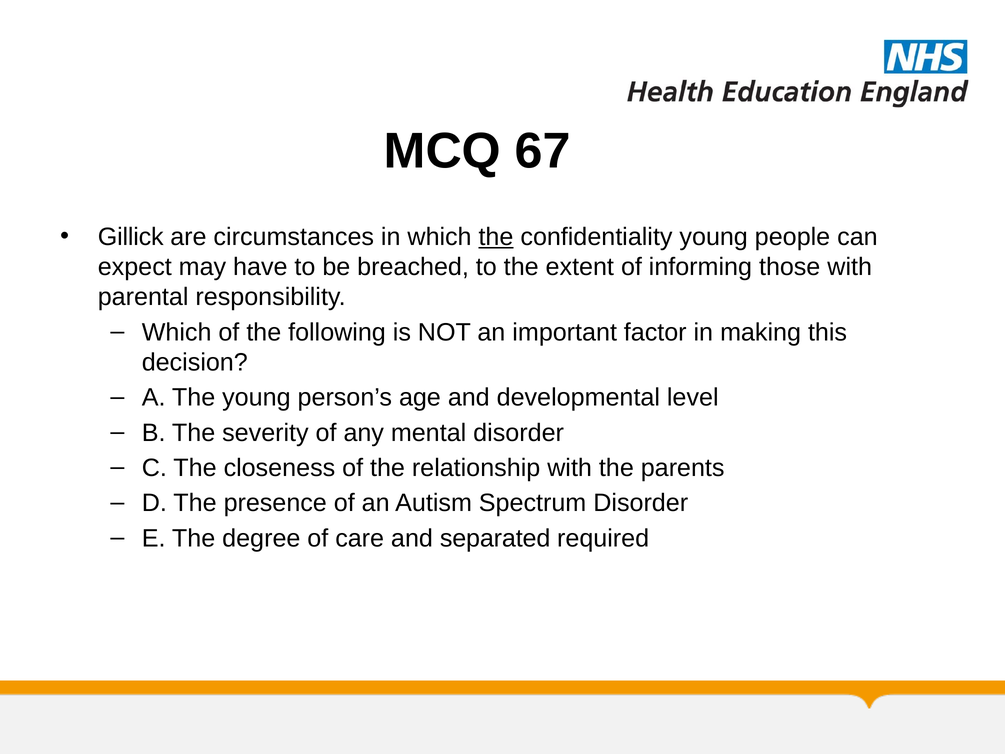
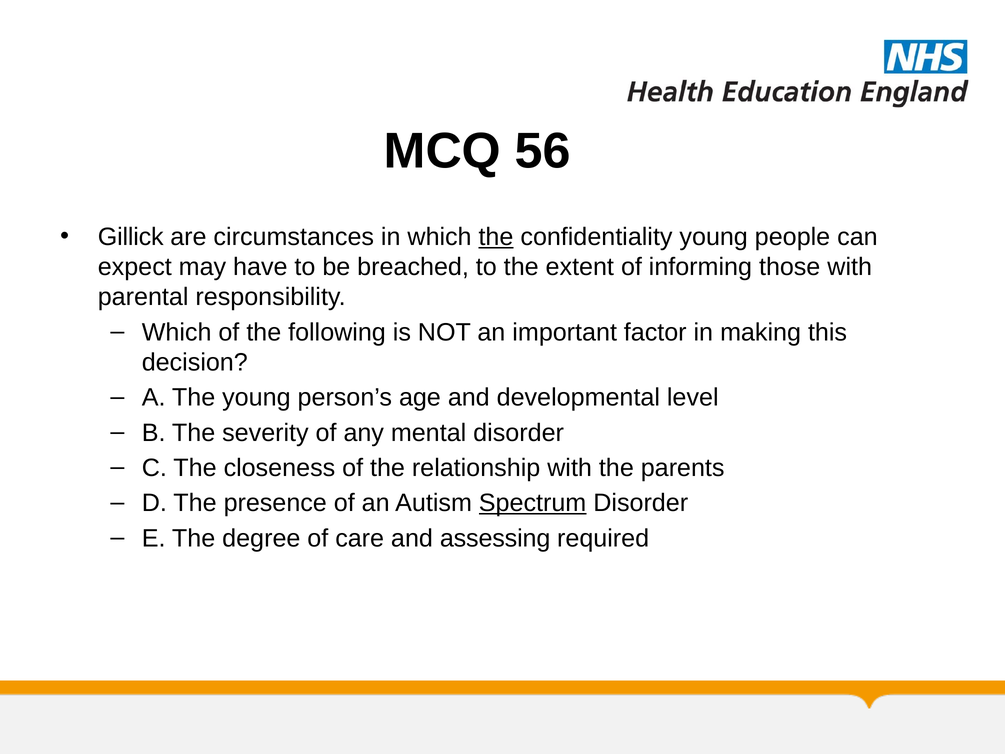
67: 67 -> 56 (543, 151)
Spectrum underline: none -> present (533, 503)
separated: separated -> assessing (495, 538)
